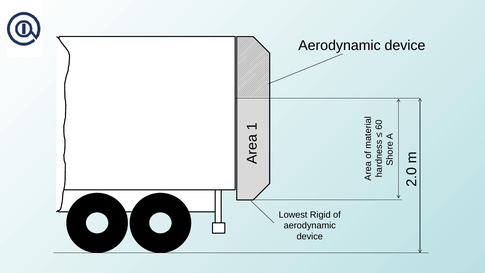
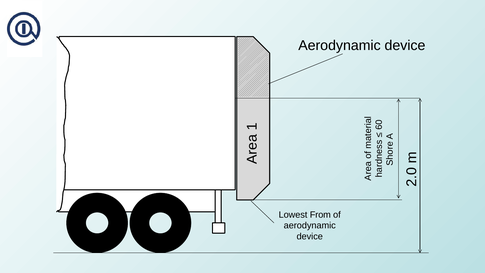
Rigid: Rigid -> From (320, 215)
